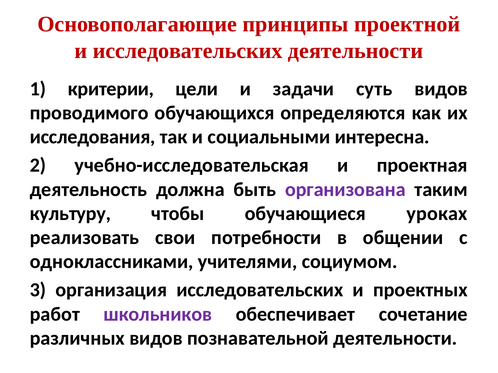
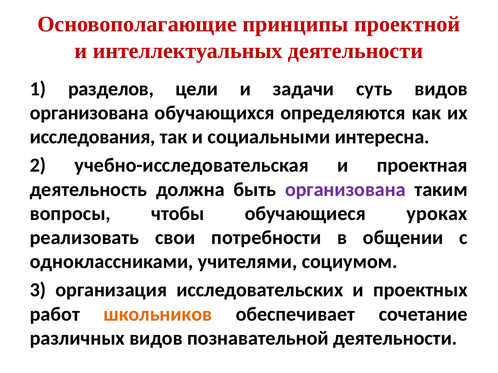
и исследовательских: исследовательских -> интеллектуальных (188, 51)
критерии: критерии -> разделов (111, 89)
проводимого: проводимого -> организована (89, 113)
культуру: культуру -> вопросы (70, 214)
школьников colour: purple -> orange (158, 314)
